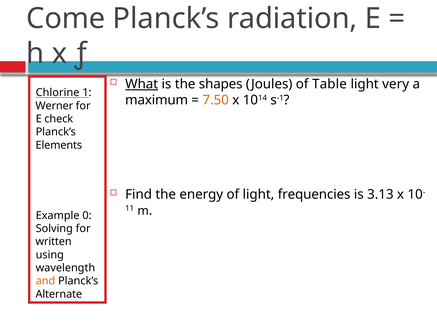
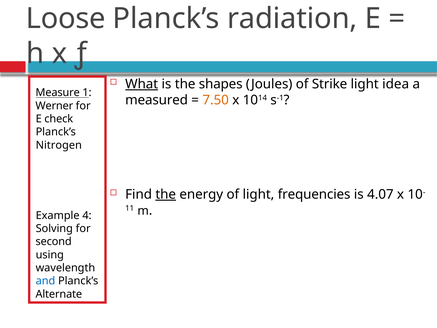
Come: Come -> Loose (66, 18)
Table: Table -> Strike (330, 84)
very: very -> idea (396, 84)
Chlorine: Chlorine -> Measure (58, 93)
maximum: maximum -> measured (157, 100)
Elements: Elements -> Nitrogen (59, 145)
the underline: none -> present (166, 194)
3.13: 3.13 -> 4.07 (380, 194)
0: 0 -> 4 (87, 215)
written: written -> second (54, 241)
and colour: orange -> blue (45, 281)
